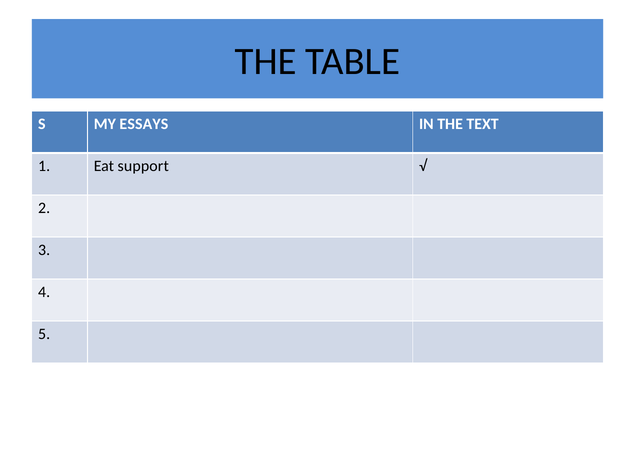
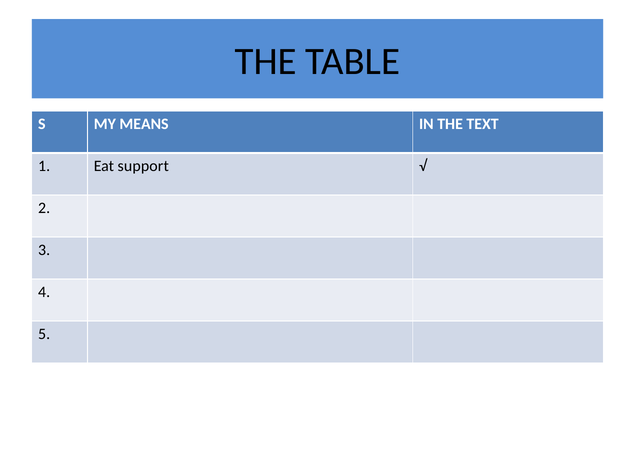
ESSAYS: ESSAYS -> MEANS (144, 124)
